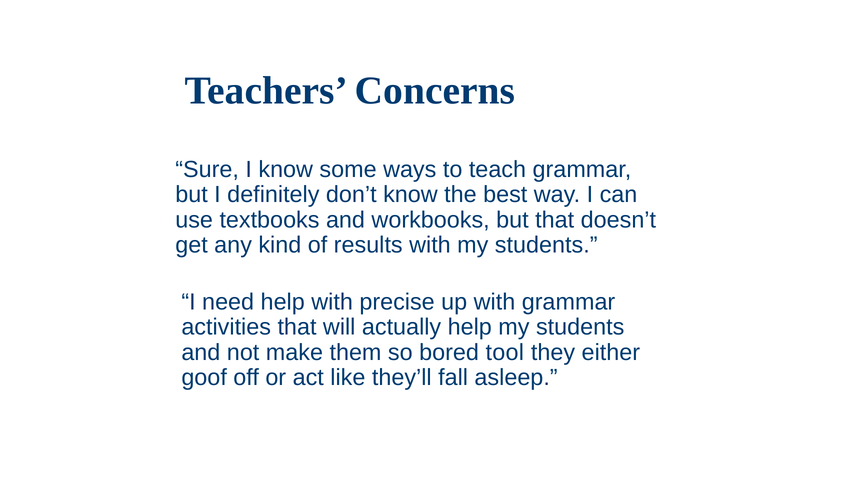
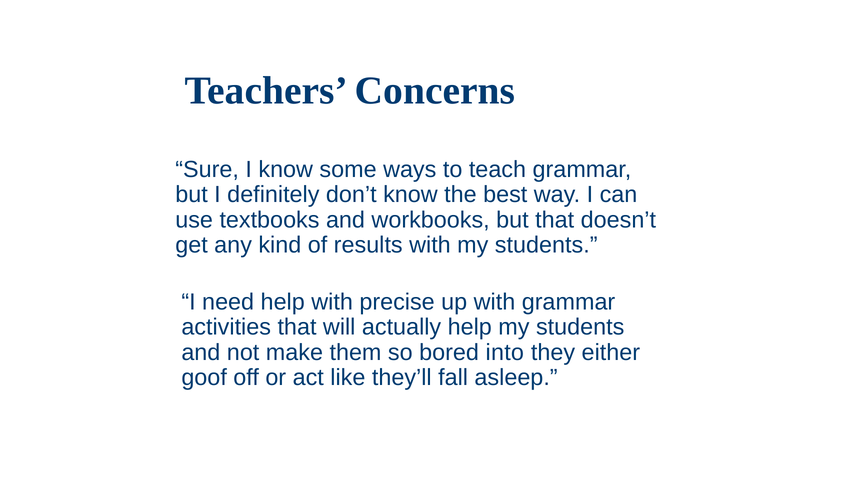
tool: tool -> into (505, 353)
